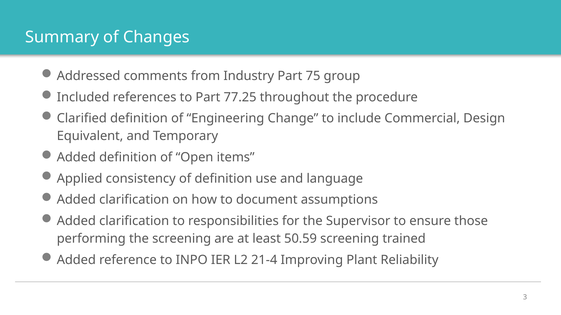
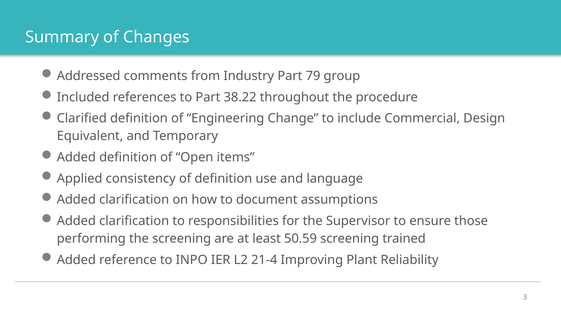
75: 75 -> 79 (313, 76)
77.25: 77.25 -> 38.22 (240, 97)
